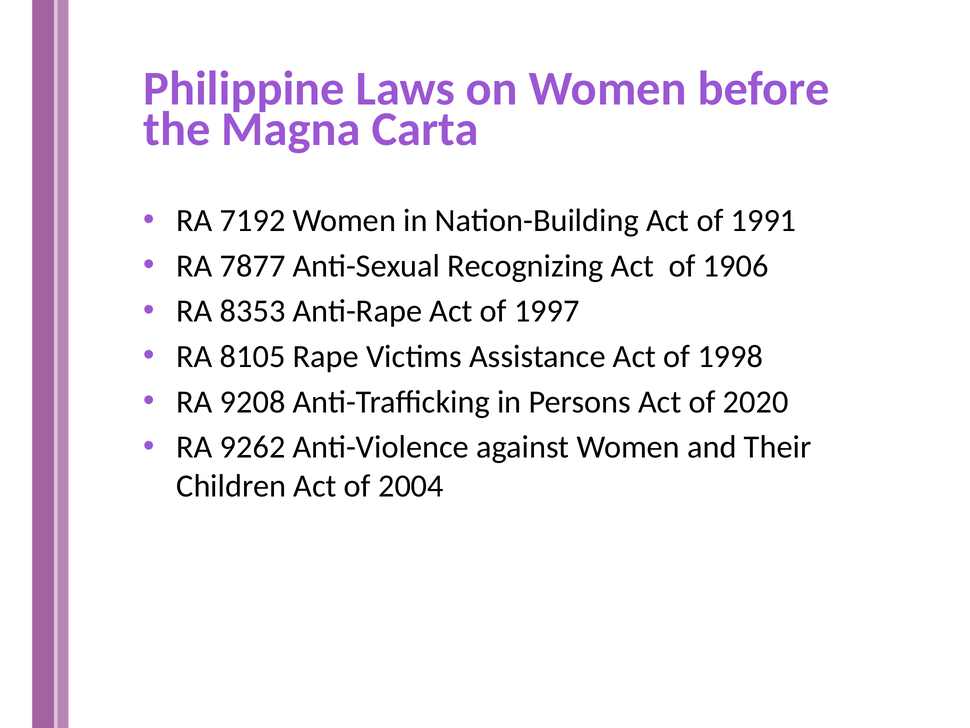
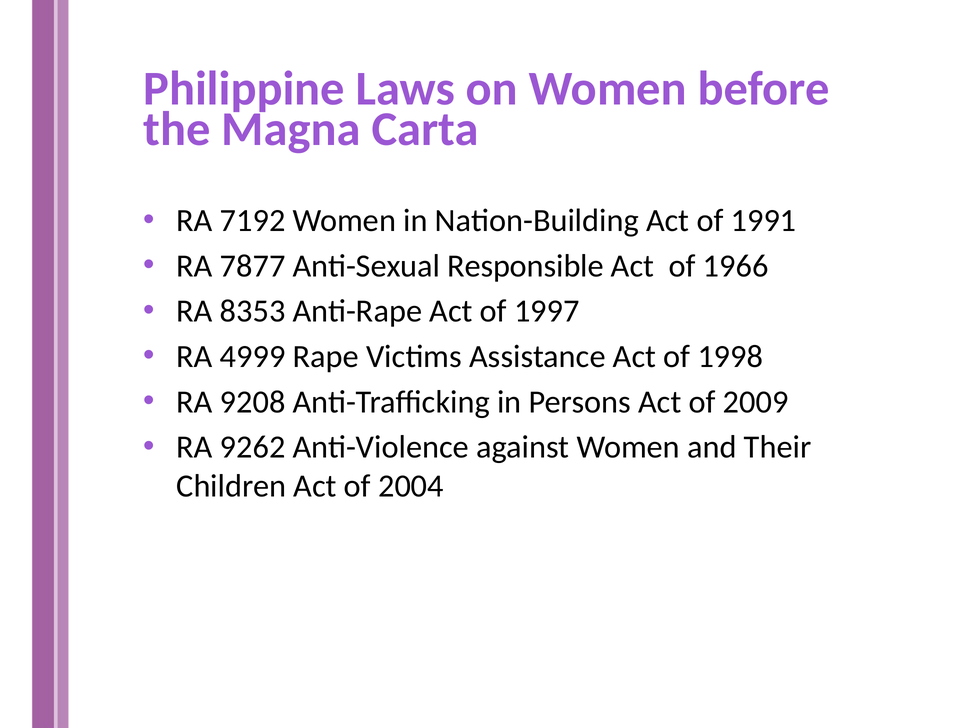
Recognizing: Recognizing -> Responsible (525, 266)
1906: 1906 -> 1966 (736, 266)
8105: 8105 -> 4999 (253, 356)
Act of 2020: 2020 -> 2009 (756, 402)
